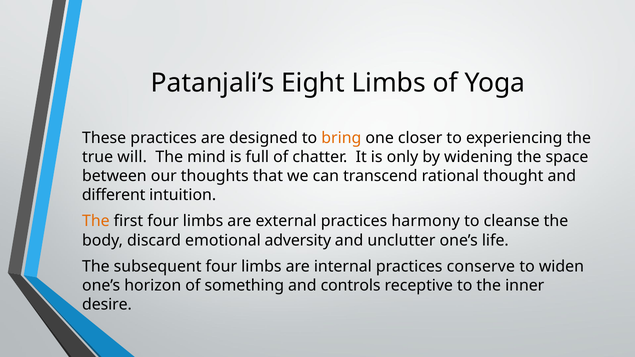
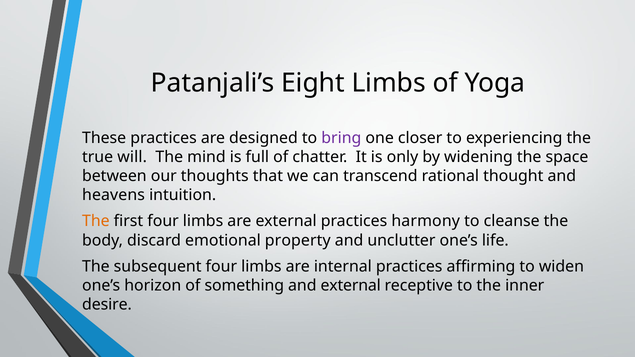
bring colour: orange -> purple (341, 138)
different: different -> heavens (114, 195)
adversity: adversity -> property (298, 240)
conserve: conserve -> affirming (481, 267)
and controls: controls -> external (351, 286)
